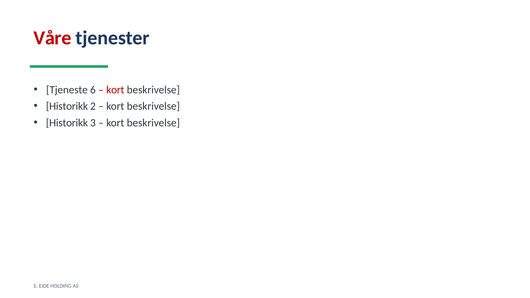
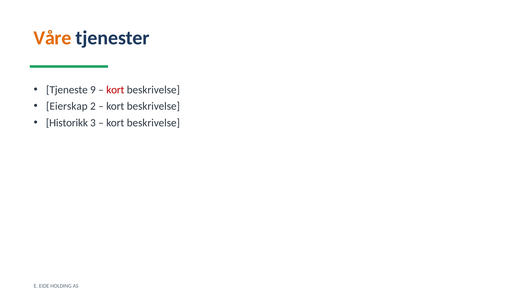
Våre colour: red -> orange (52, 38)
6: 6 -> 9 (93, 90)
Historikk: Historikk -> Eierskap (67, 106)
